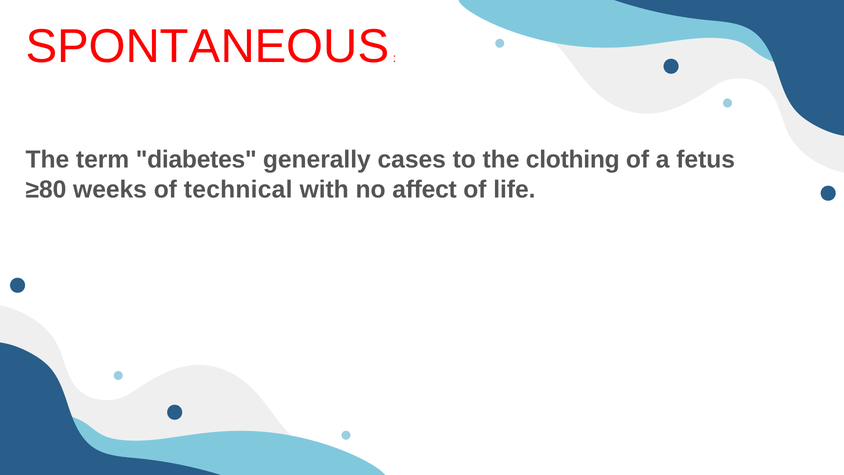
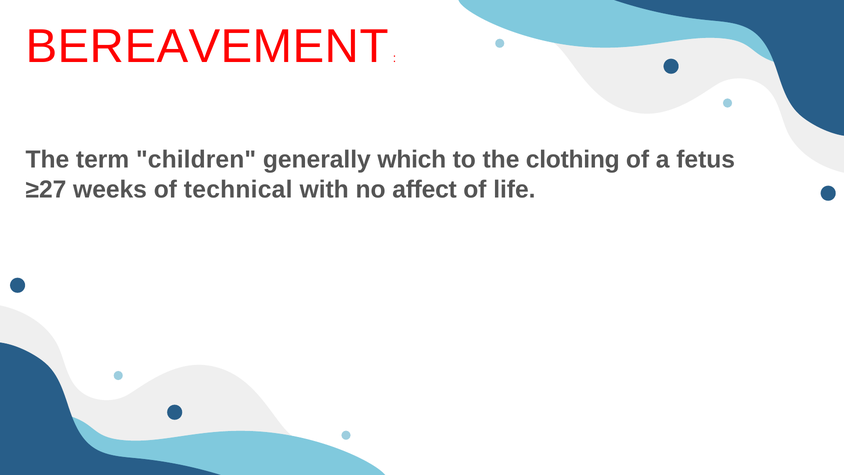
SPONTANEOUS: SPONTANEOUS -> BEREAVEMENT (207, 47)
diabetes: diabetes -> children (196, 160)
cases: cases -> which (412, 160)
≥80: ≥80 -> ≥27 (46, 189)
